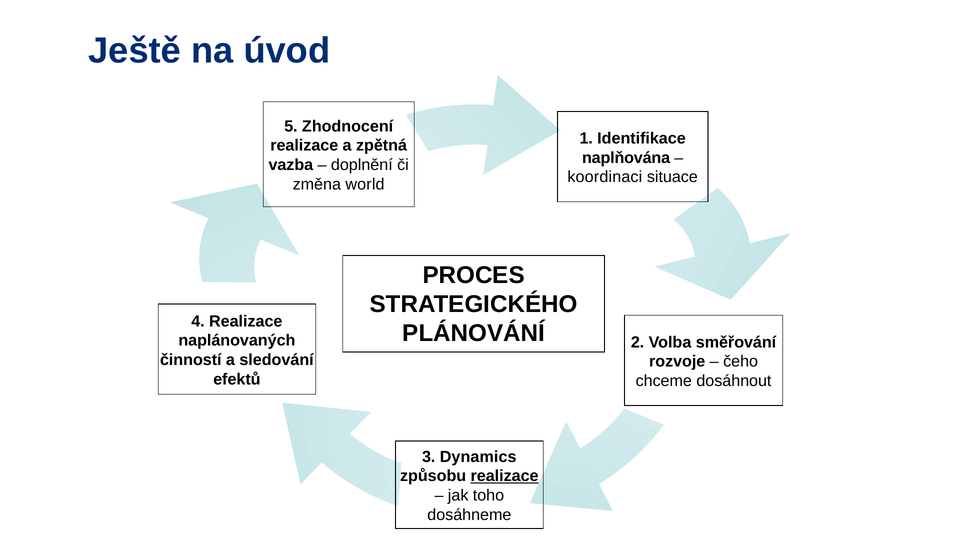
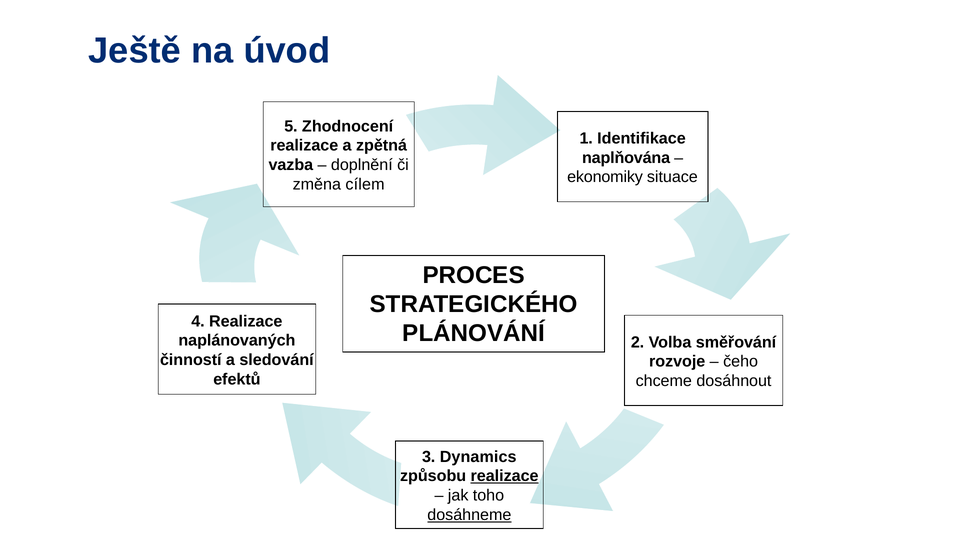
koordinaci: koordinaci -> ekonomiky (605, 177)
world: world -> cílem (365, 184)
dosáhneme underline: none -> present (469, 514)
